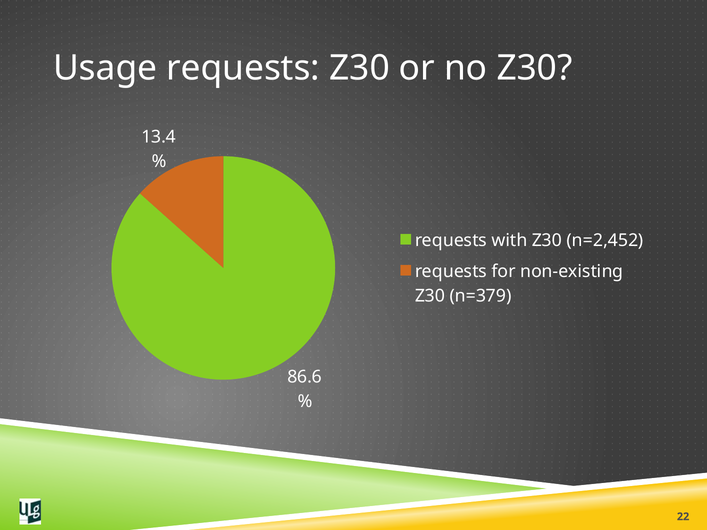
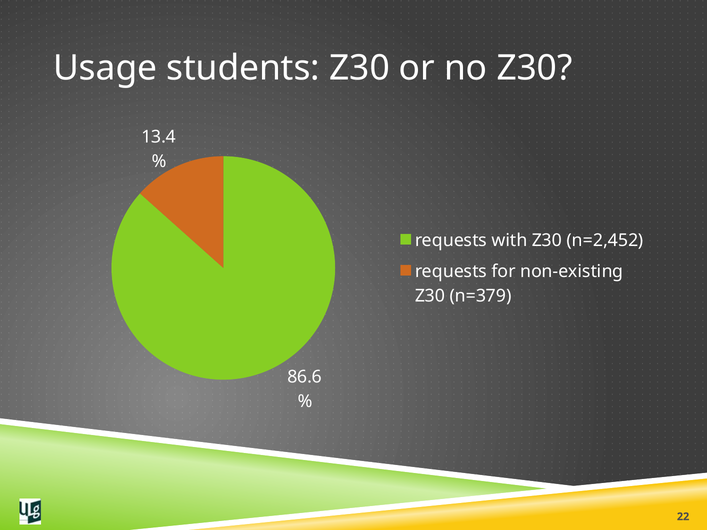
Usage requests: requests -> students (243, 68)
